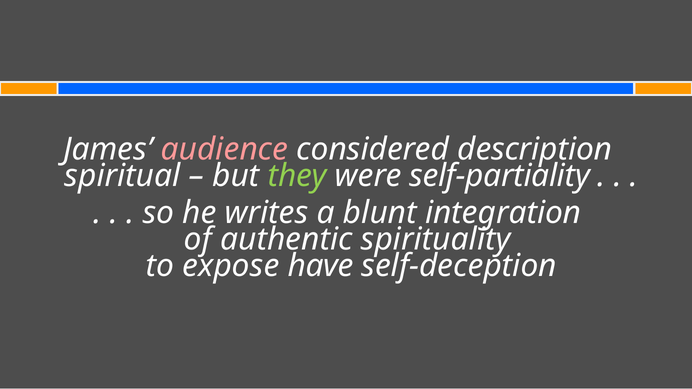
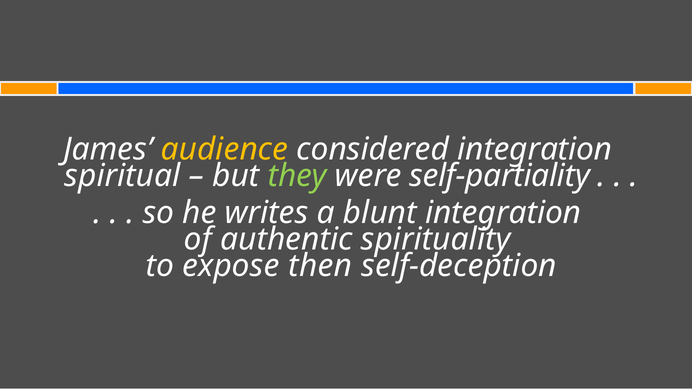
audience colour: pink -> yellow (224, 149)
considered description: description -> integration (535, 149)
have: have -> then (320, 266)
